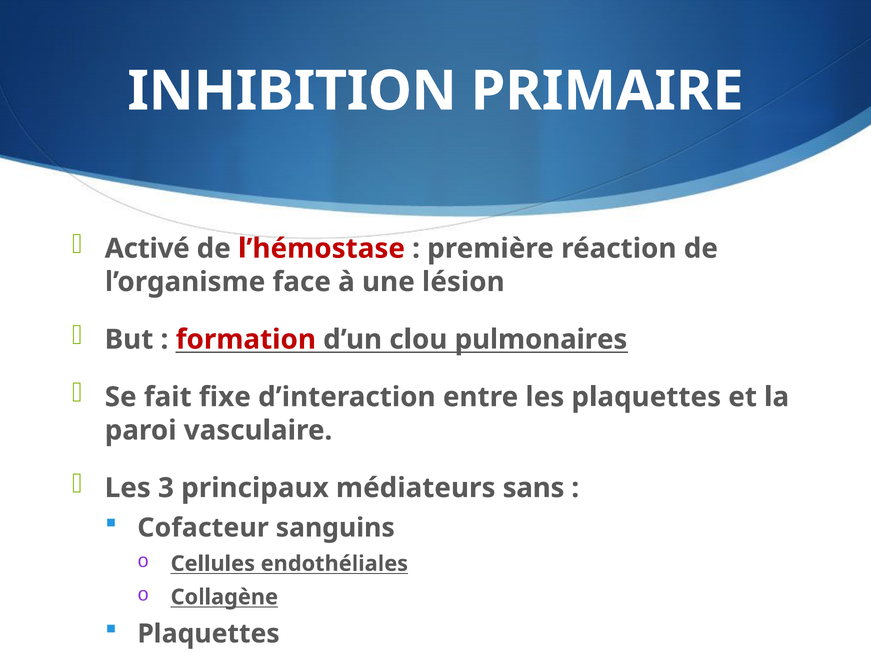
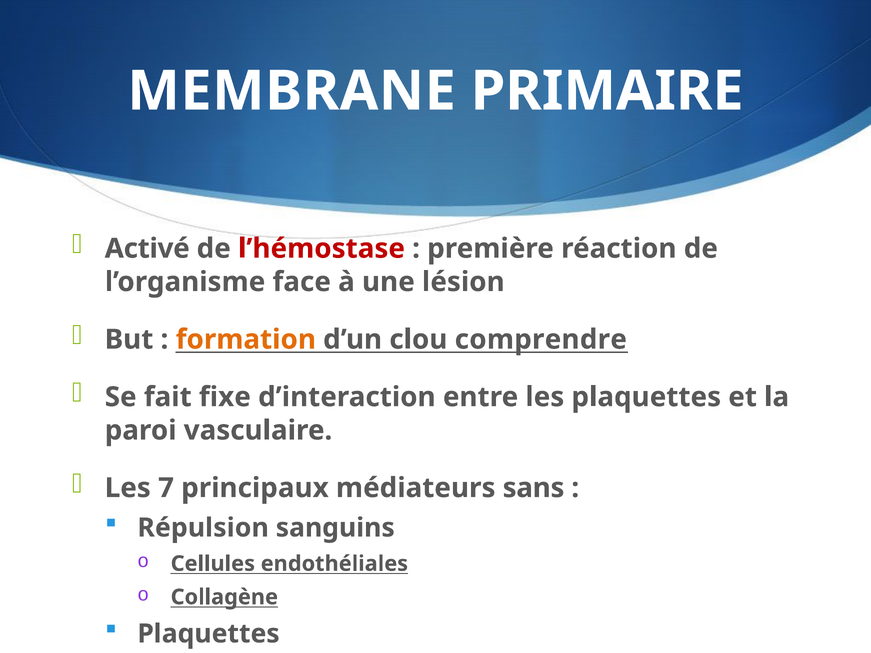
INHIBITION: INHIBITION -> MEMBRANE (292, 91)
formation colour: red -> orange (246, 340)
pulmonaires: pulmonaires -> comprendre (541, 340)
3: 3 -> 7 (166, 488)
Cofacteur: Cofacteur -> Répulsion (203, 528)
